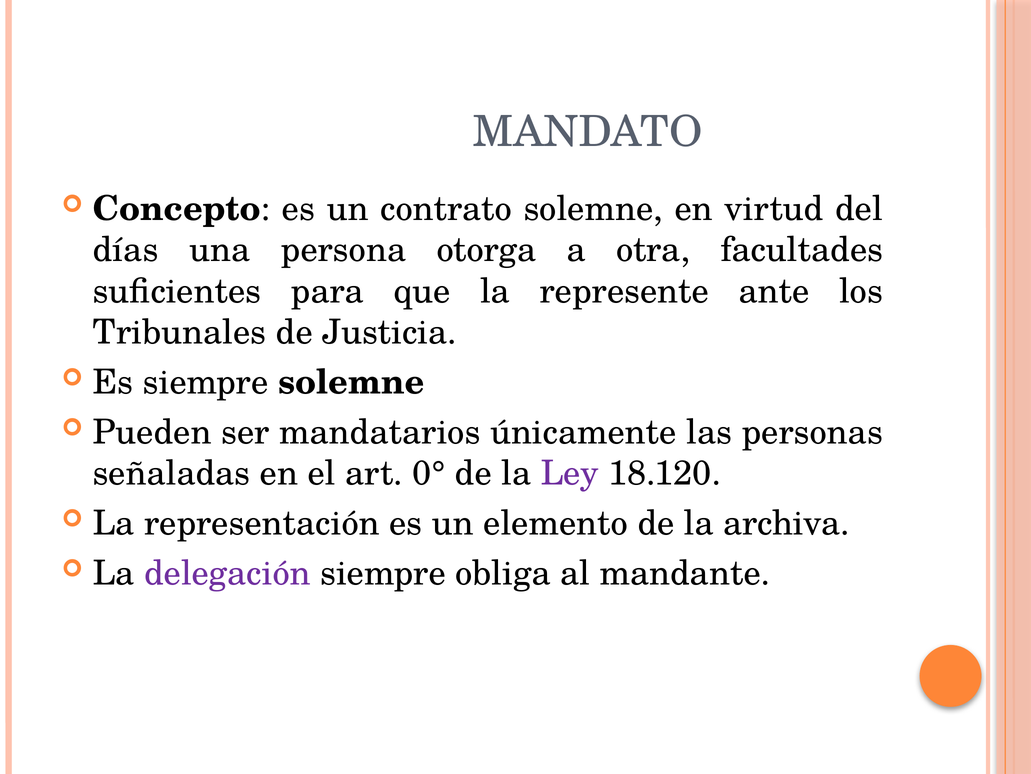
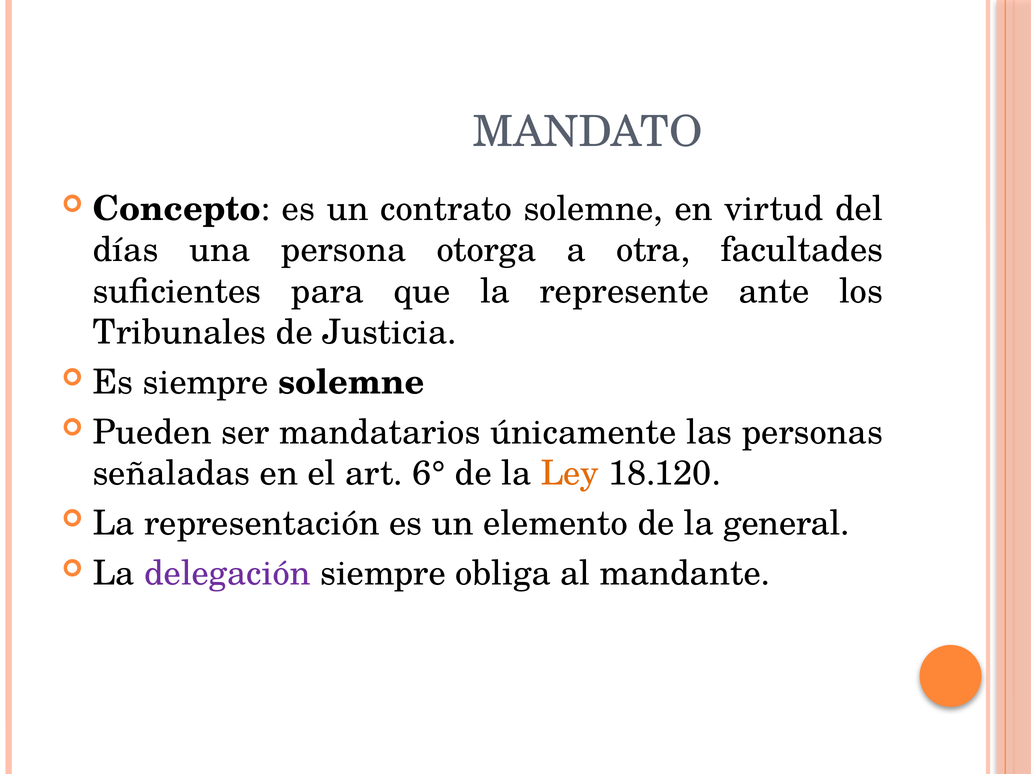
0°: 0° -> 6° (429, 473)
Ley colour: purple -> orange (570, 473)
archiva: archiva -> general (787, 523)
